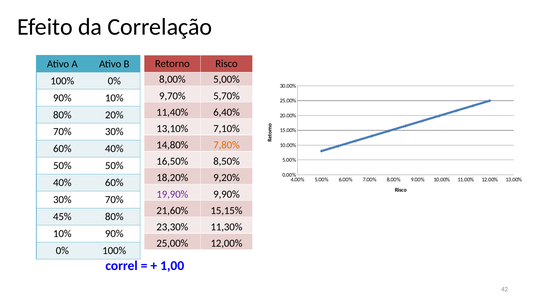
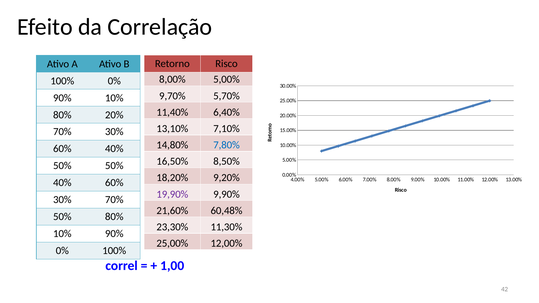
7,80% colour: orange -> blue (227, 145)
15,15%: 15,15% -> 60,48% (226, 211)
45%: 45% -> 50% (62, 217)
